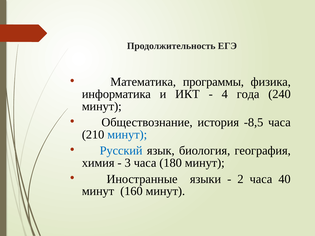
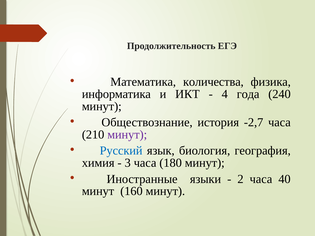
программы: программы -> количества (213, 82)
-8,5: -8,5 -> -2,7 (254, 123)
минут colour: blue -> purple (127, 135)
